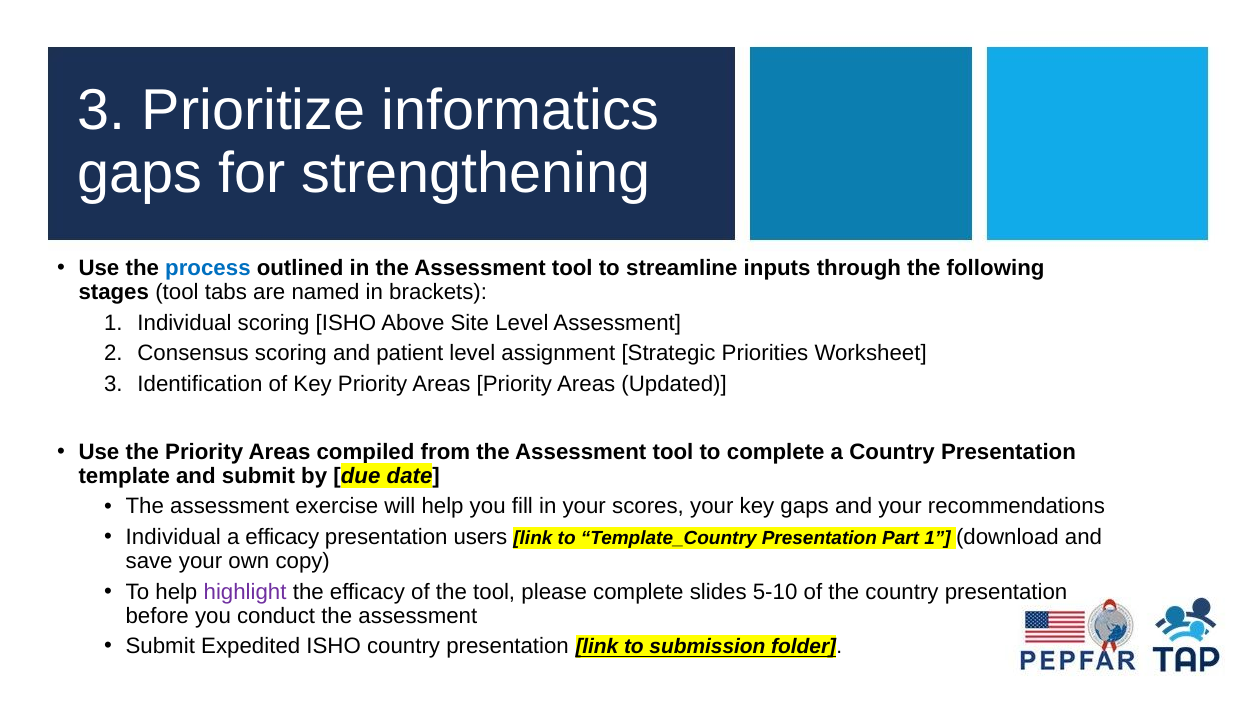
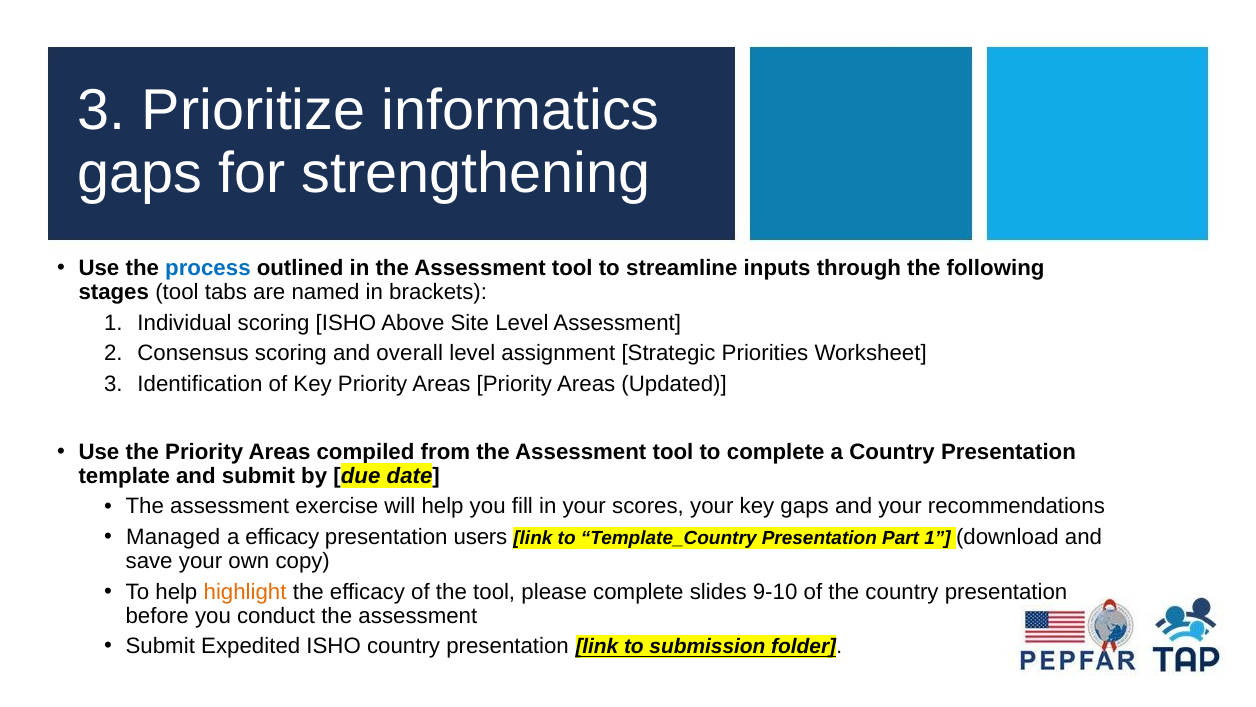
patient: patient -> overall (410, 353)
Individual: Individual -> Managed (173, 537)
highlight colour: purple -> orange (245, 591)
5-10: 5-10 -> 9-10 (775, 591)
